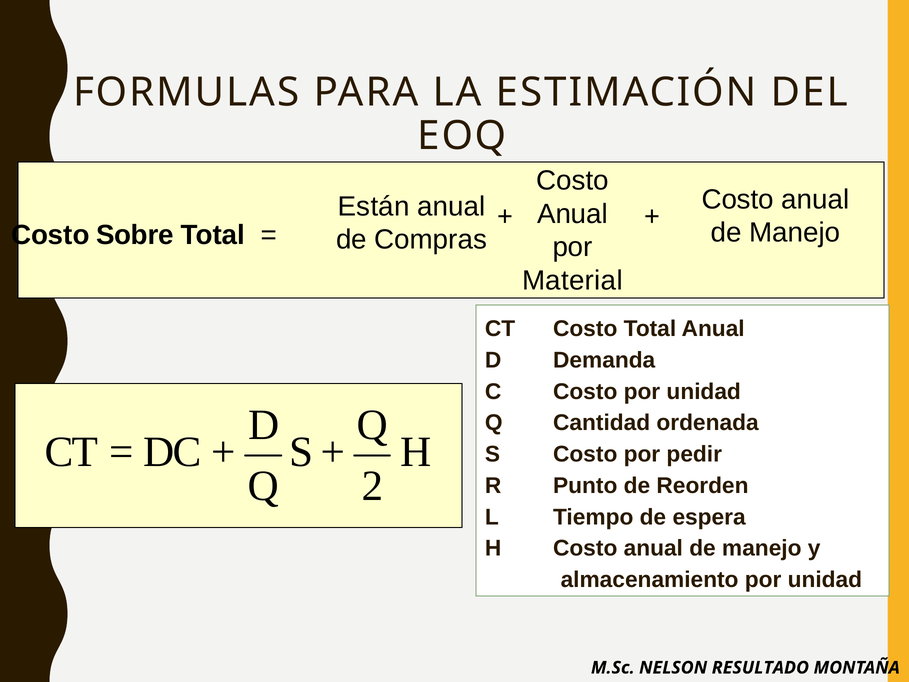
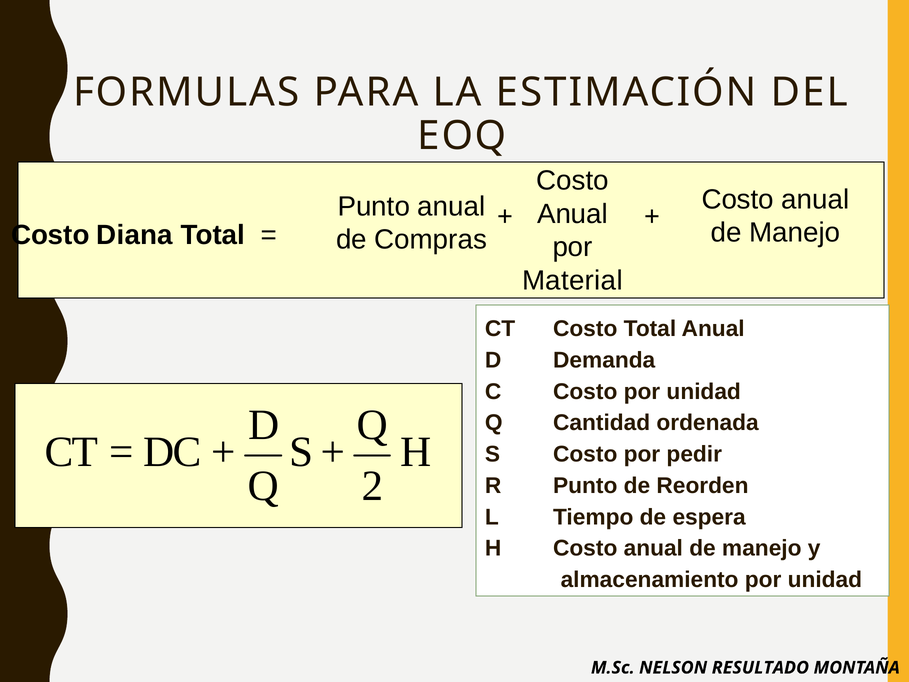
Están: Están -> Punto (374, 206)
Sobre: Sobre -> Diana (135, 235)
